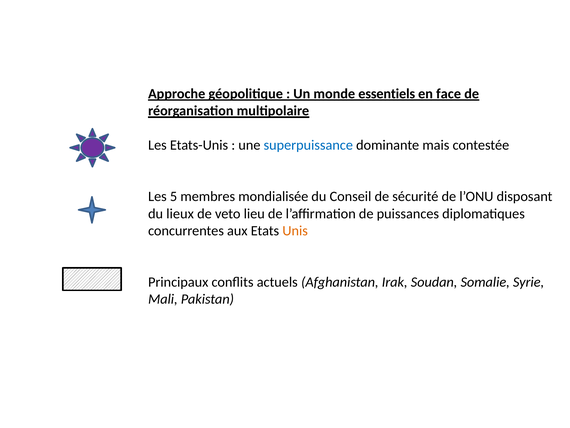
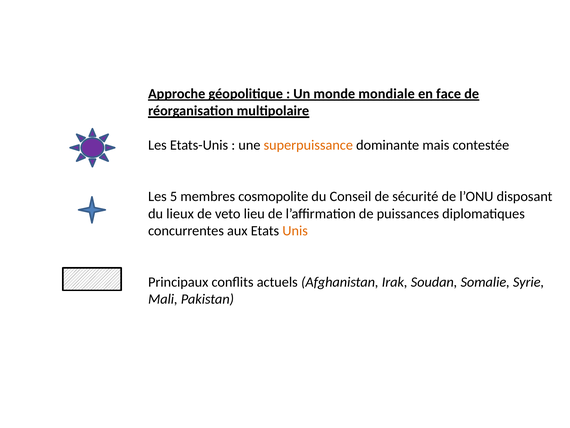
essentiels: essentiels -> mondiale (387, 94)
superpuissance colour: blue -> orange (308, 145)
mondialisée: mondialisée -> cosmopolite (273, 196)
